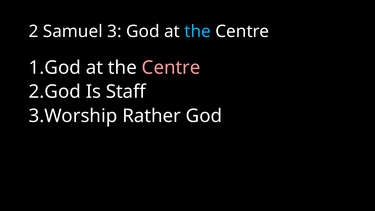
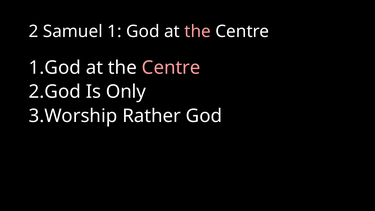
3: 3 -> 1 (114, 32)
the colour: light blue -> pink (198, 32)
Staff: Staff -> Only (126, 92)
